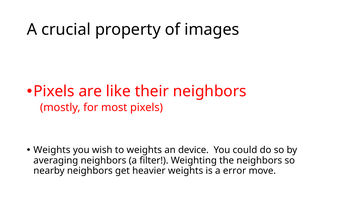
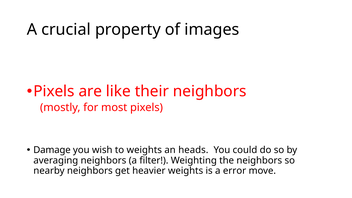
Weights: Weights -> Damage (52, 150)
device: device -> heads (193, 150)
